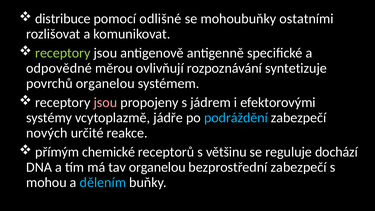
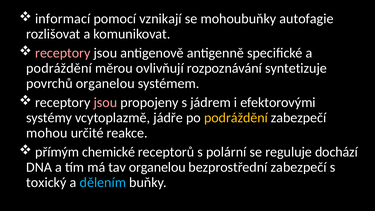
distribuce: distribuce -> informací (63, 19)
odlišné: odlišné -> vznikají (160, 19)
ostatními: ostatními -> autofagie (307, 19)
receptory colour: light green -> pink (63, 53)
odpovědné: odpovědné -> podráždění (59, 68)
podráždění colour: light blue -> yellow (236, 118)
nových: nových -> mohou (47, 133)
většinu: většinu -> polární (226, 152)
mohou: mohou -> toxický (46, 182)
